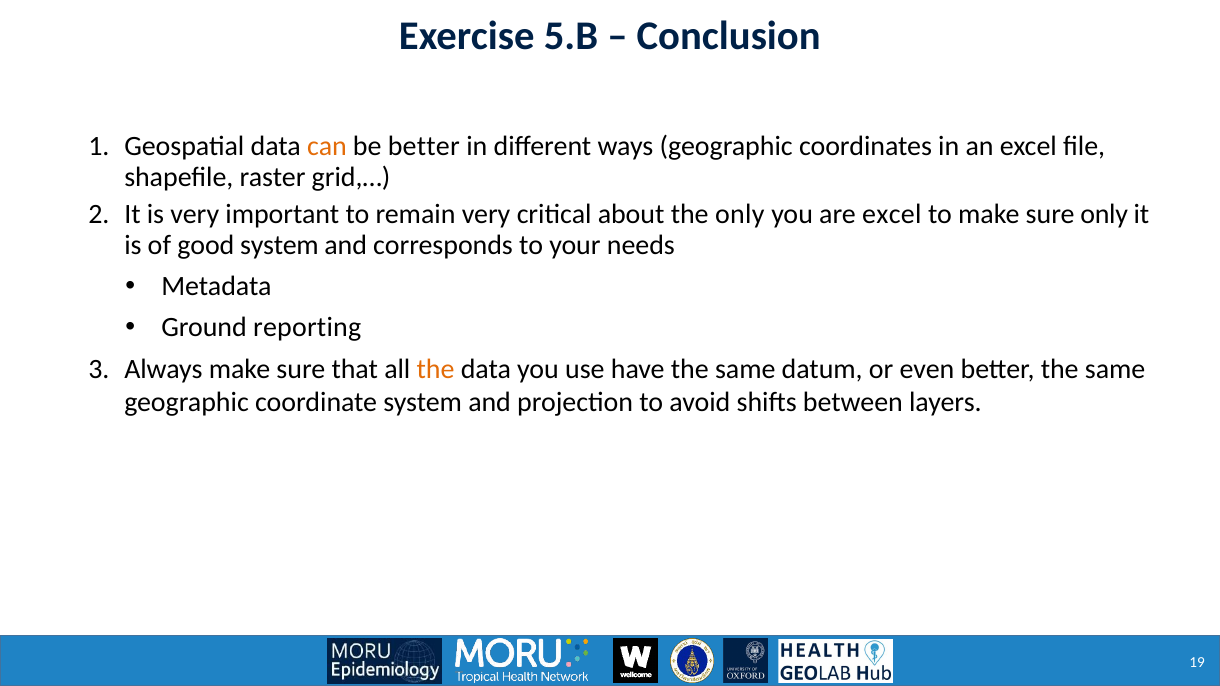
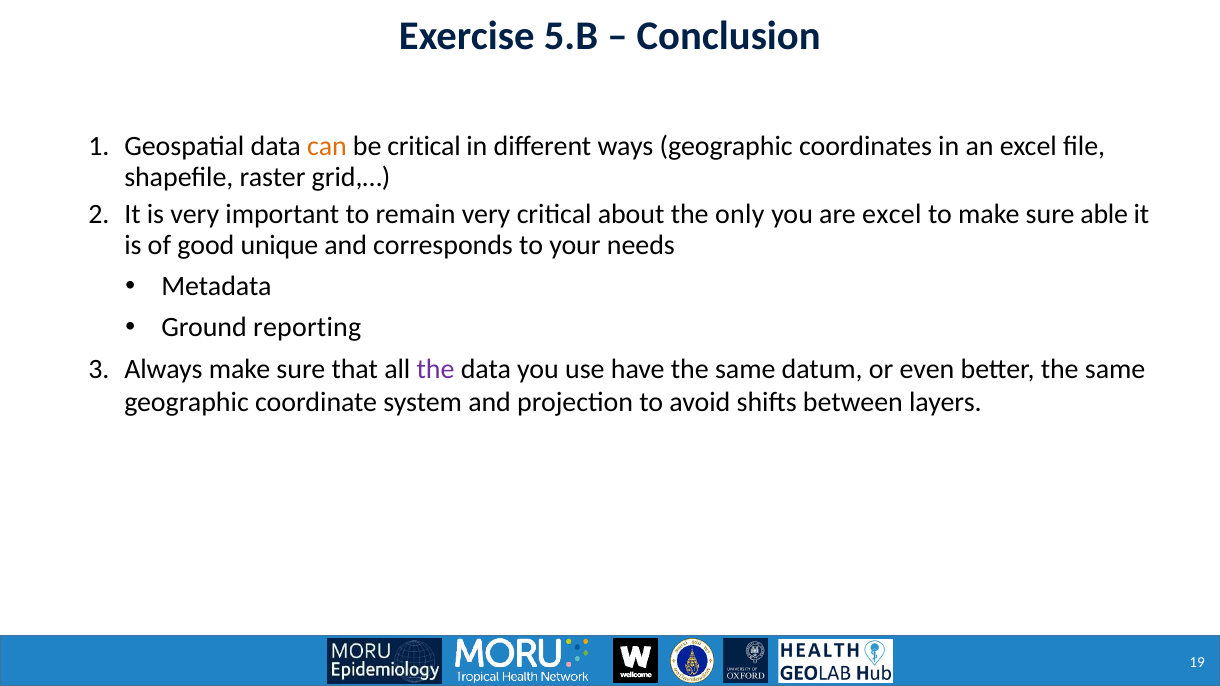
be better: better -> critical (424, 147)
sure only: only -> able (1104, 215)
good system: system -> unique (279, 245)
the colour: orange -> purple (436, 369)
